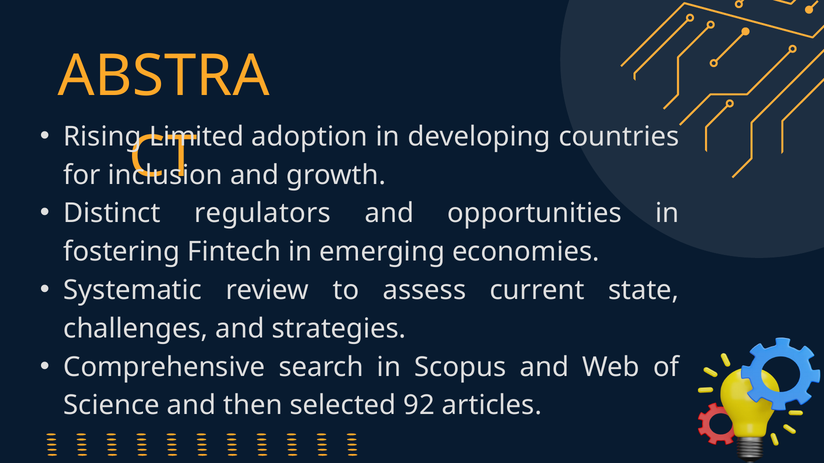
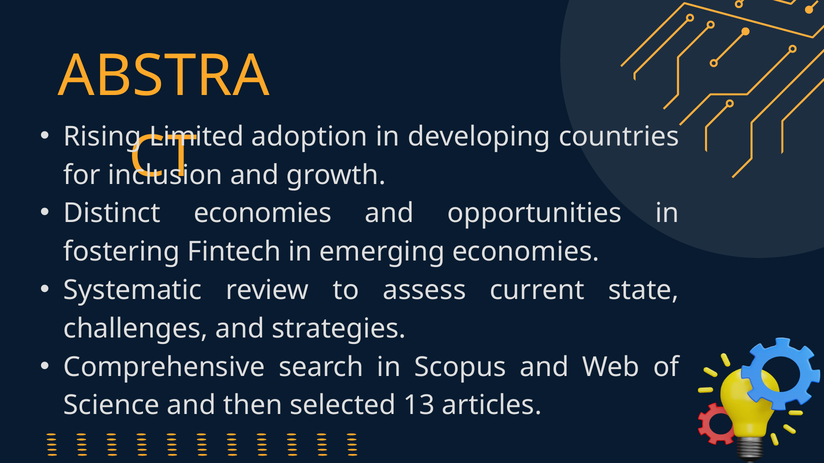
Distinct regulators: regulators -> economies (263, 214)
92: 92 -> 13 (419, 406)
